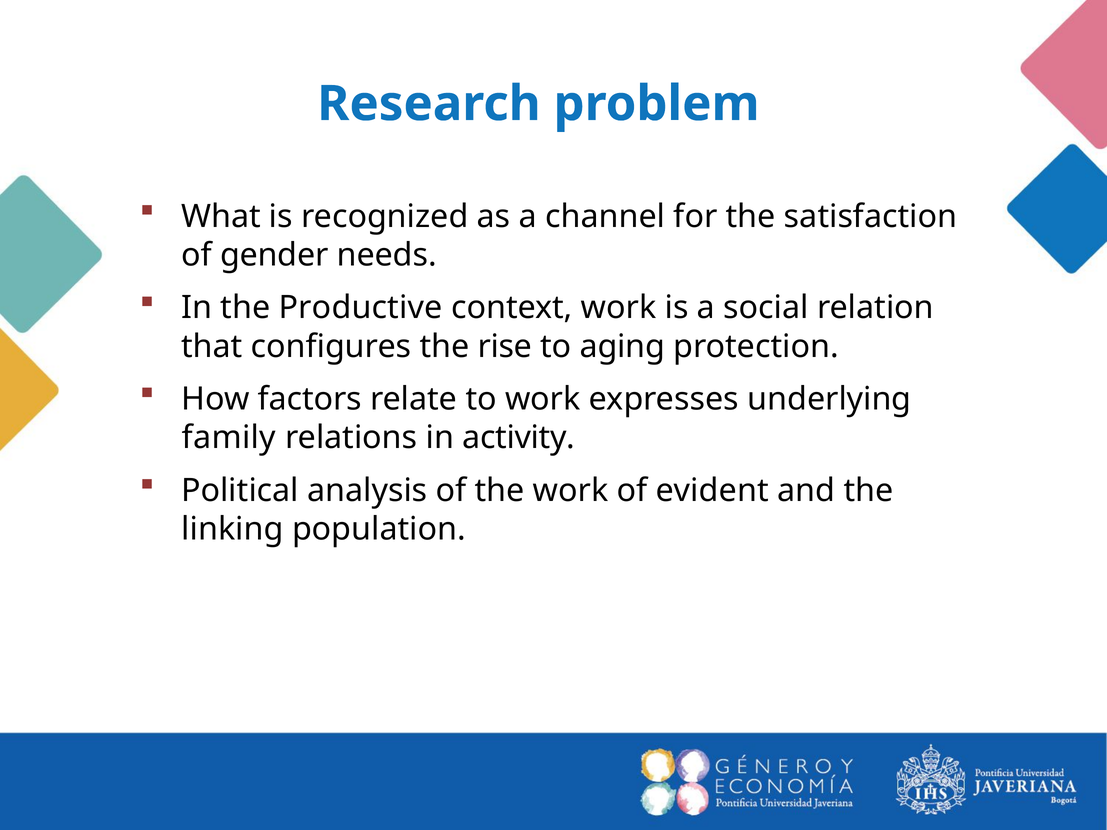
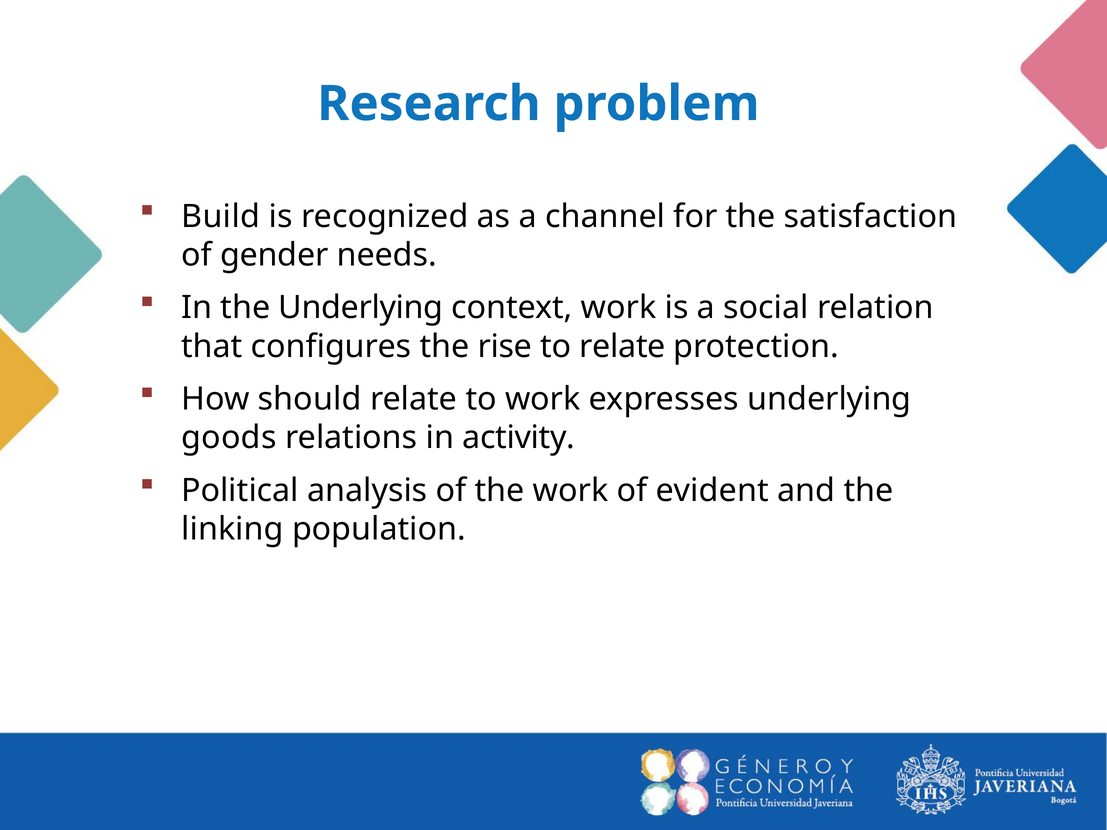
What: What -> Build (221, 216)
the Productive: Productive -> Underlying (361, 308)
to aging: aging -> relate (622, 347)
factors: factors -> should (310, 399)
family: family -> goods (229, 438)
